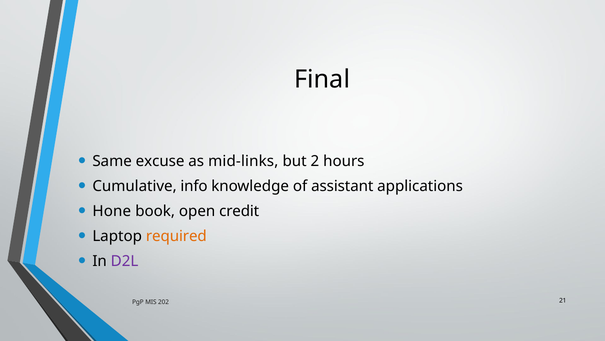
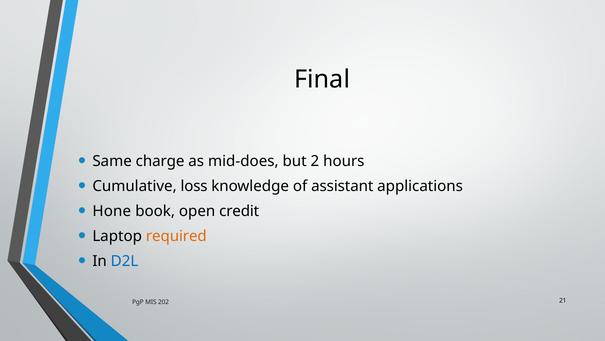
excuse: excuse -> charge (160, 161)
mid-links: mid-links -> mid-does (243, 161)
info: info -> loss (194, 186)
D2L colour: purple -> blue (125, 261)
